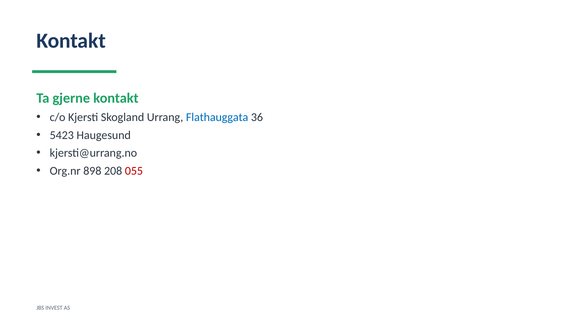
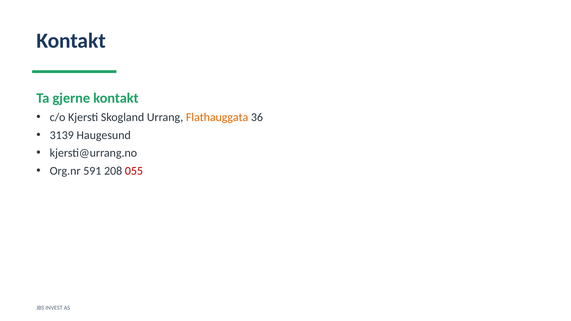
Flathauggata colour: blue -> orange (217, 117)
5423: 5423 -> 3139 (62, 135)
898: 898 -> 591 (92, 171)
